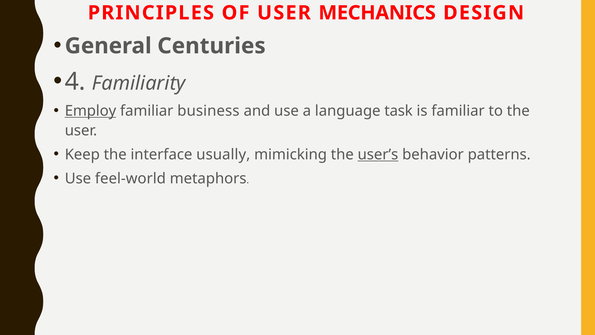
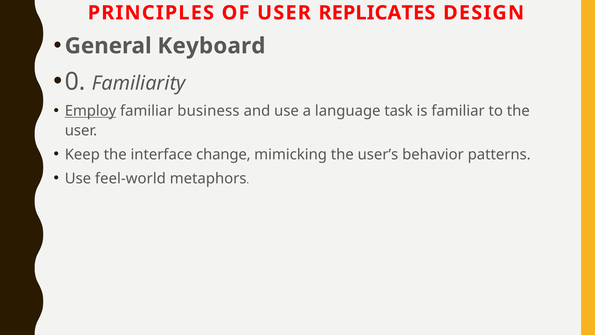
MECHANICS: MECHANICS -> REPLICATES (377, 13)
Centuries: Centuries -> Keyboard (211, 46)
4: 4 -> 0 (75, 82)
usually: usually -> change (223, 154)
user’s underline: present -> none (378, 154)
